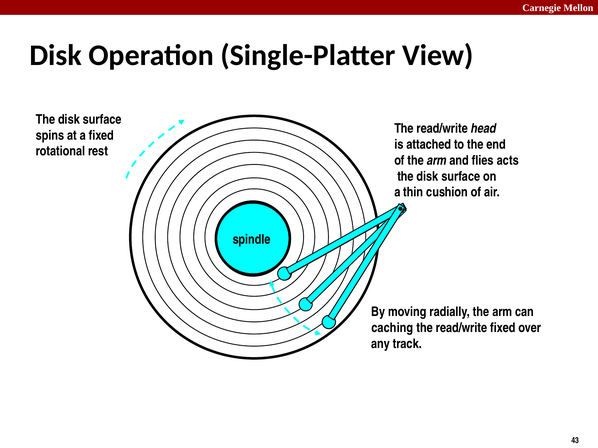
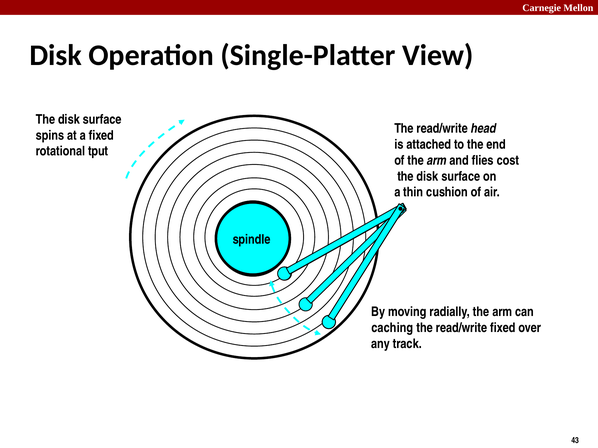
rest: rest -> tput (98, 151)
acts: acts -> cost (508, 161)
